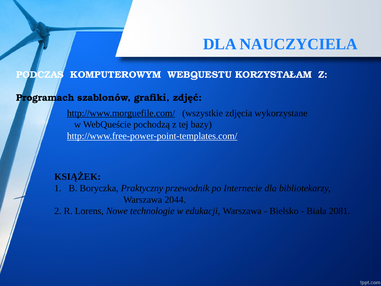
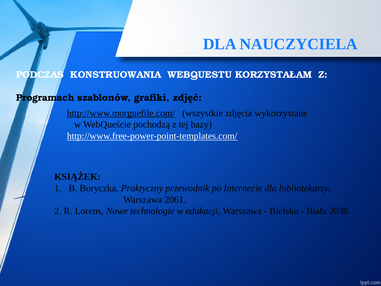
KOMPUTEROWYM: KOMPUTEROWYM -> KONSTRUOWANIA (116, 75)
2044: 2044 -> 2061 (175, 199)
2081: 2081 -> 2038 (339, 211)
